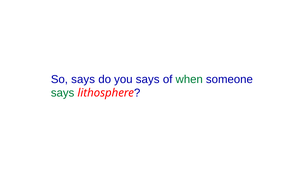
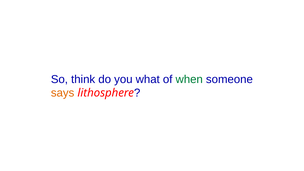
So says: says -> think (83, 79)
you says: says -> what (148, 79)
says colour: green -> orange (63, 93)
